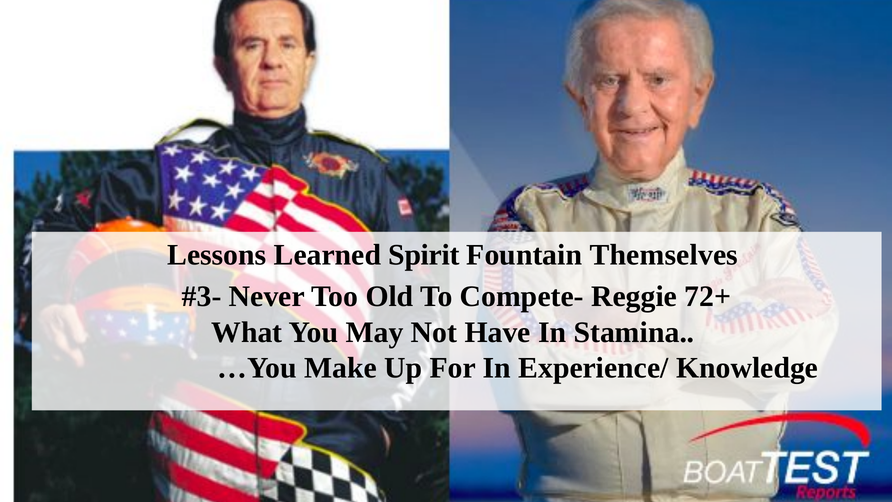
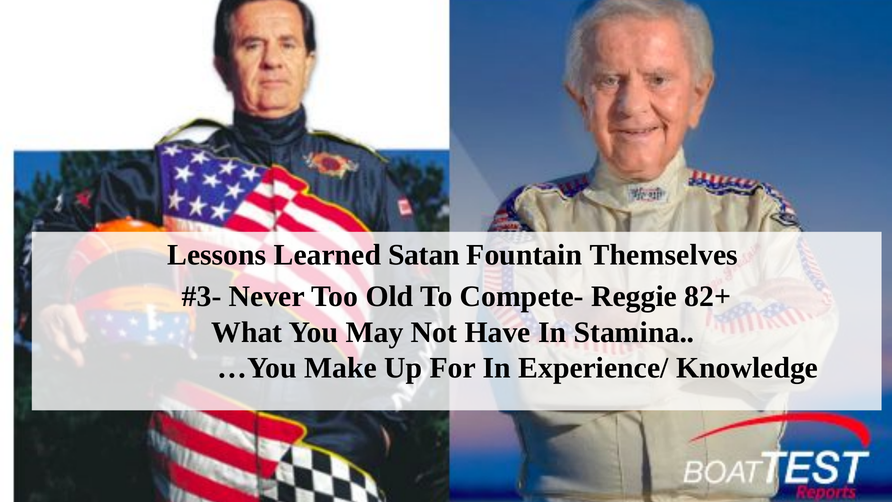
Spirit: Spirit -> Satan (424, 255)
72+: 72+ -> 82+ (708, 296)
